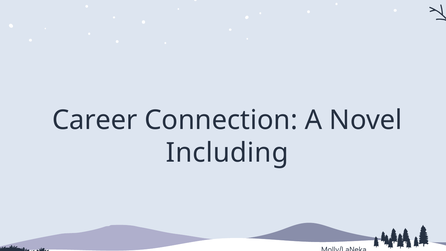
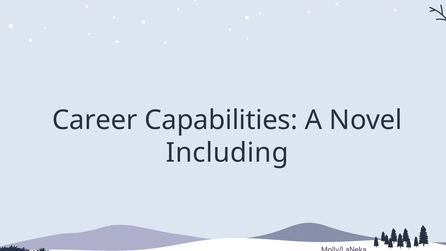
Connection: Connection -> Capabilities (221, 120)
